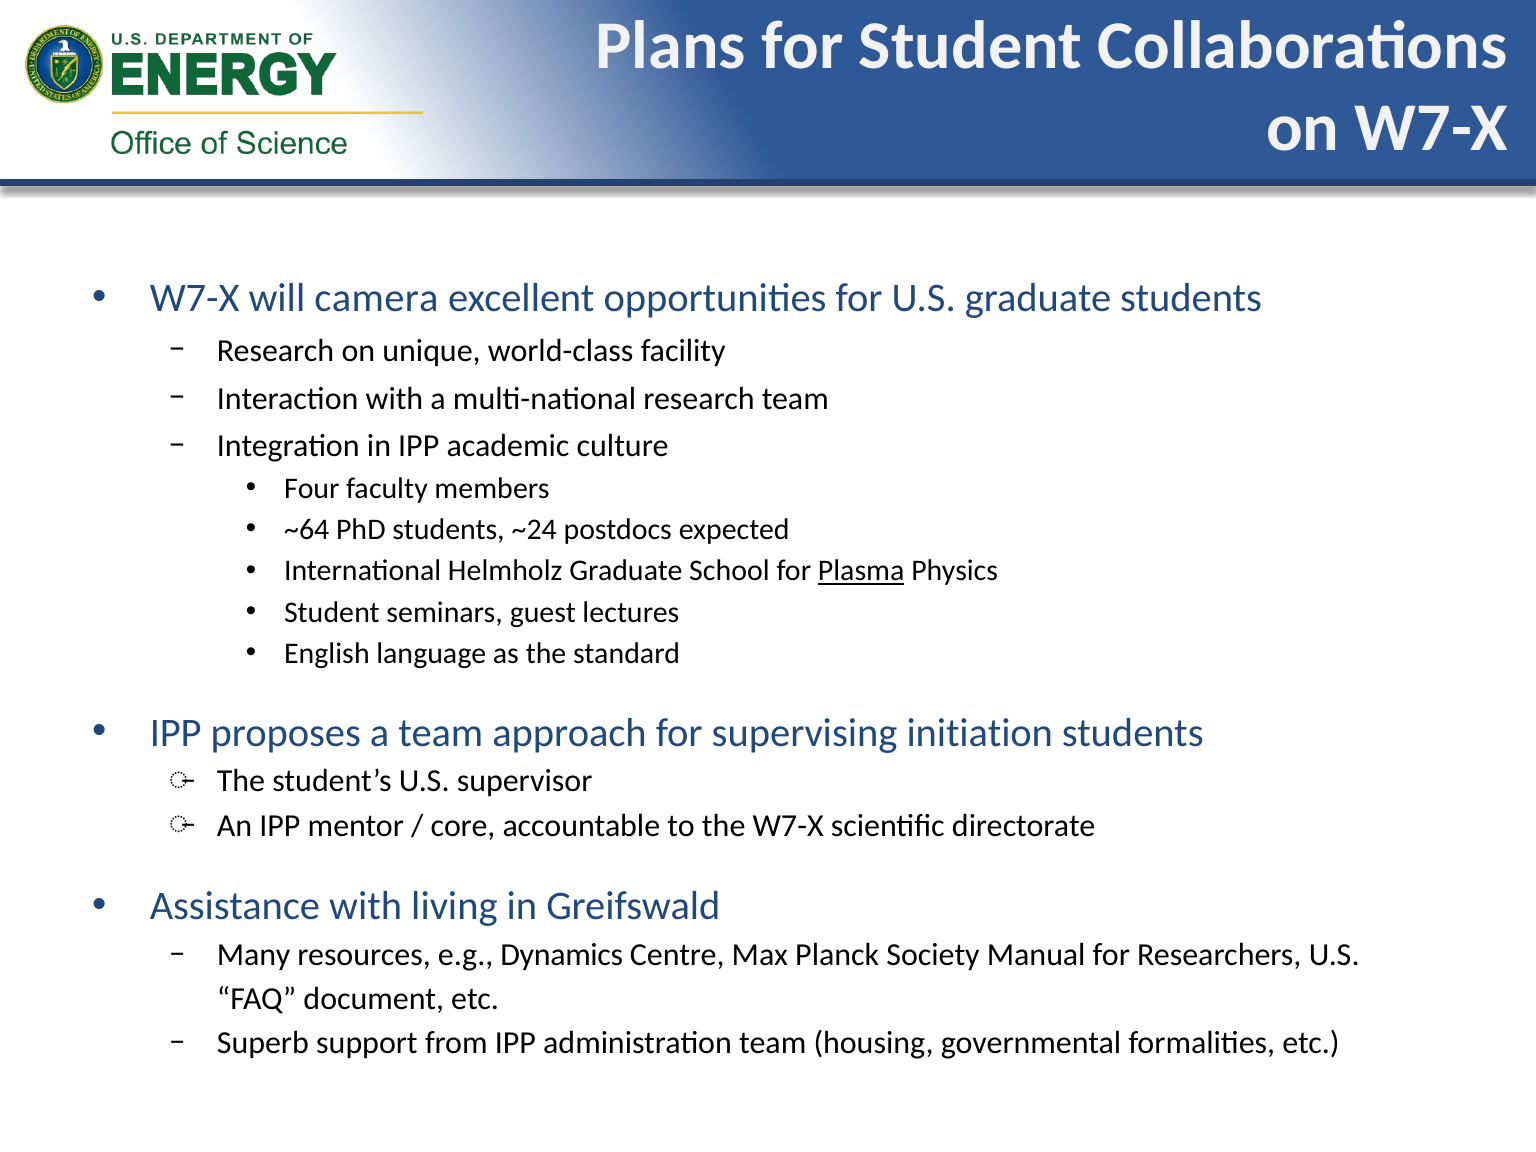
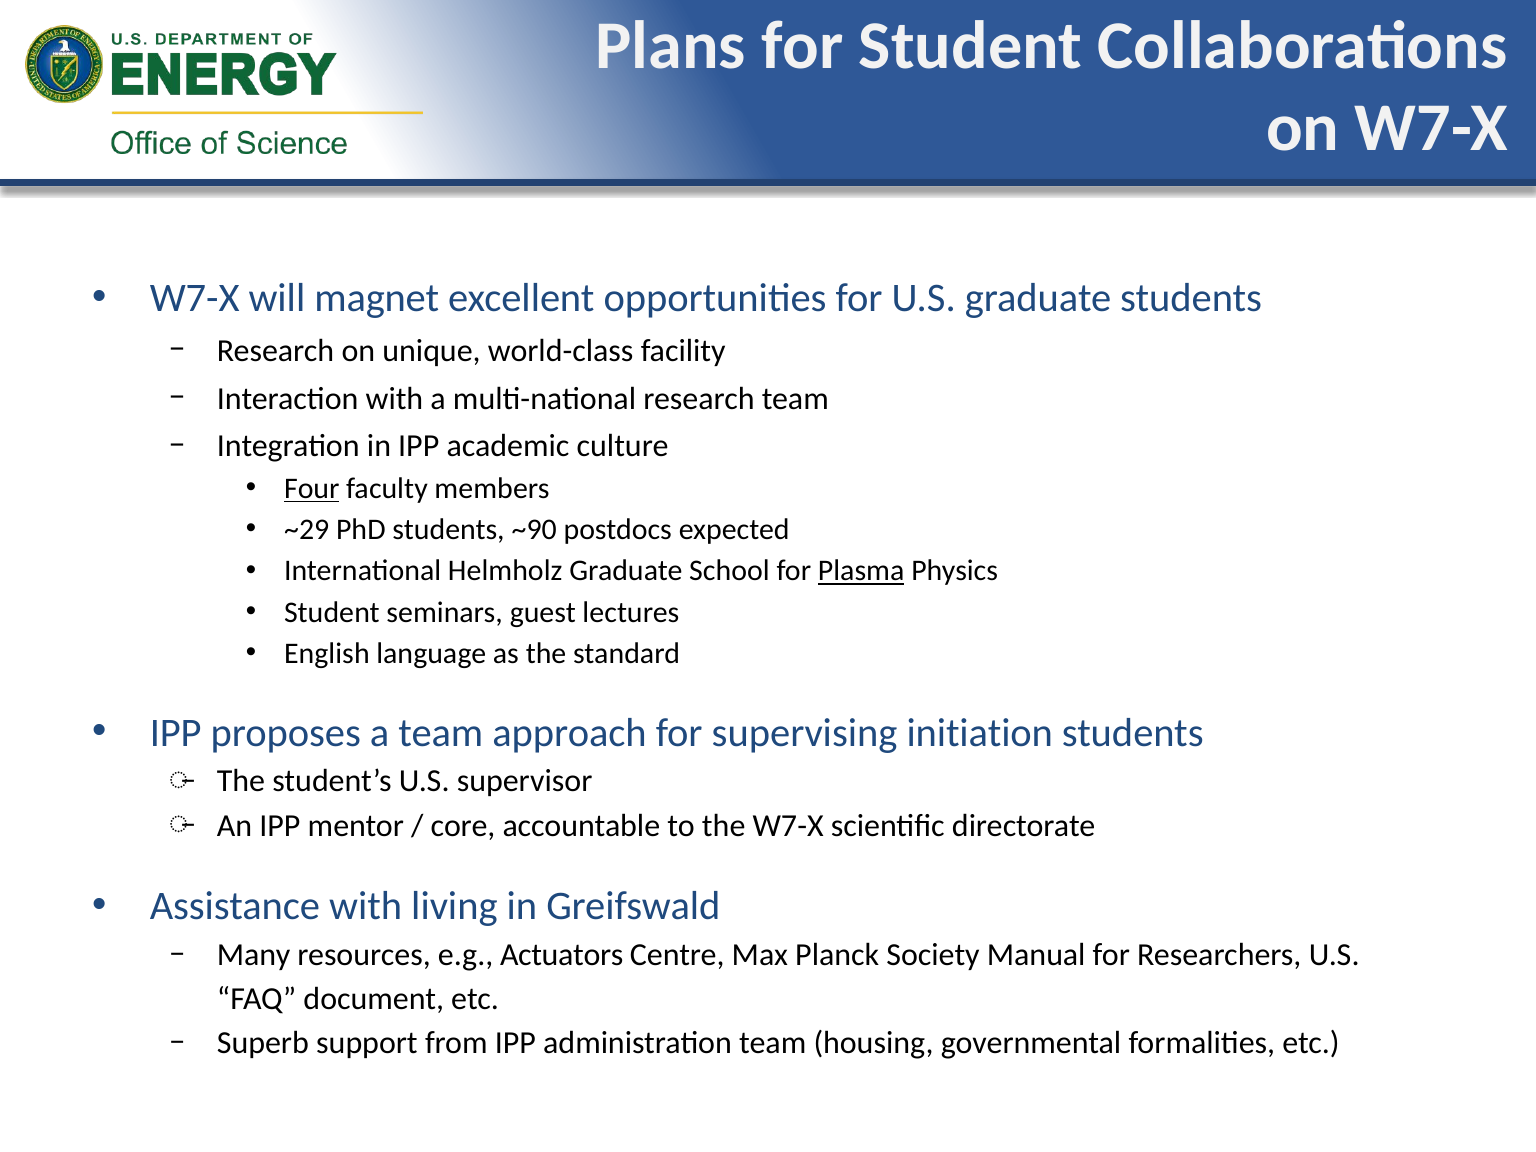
camera: camera -> magnet (377, 298)
Four underline: none -> present (312, 489)
~64: ~64 -> ~29 (307, 530)
~24: ~24 -> ~90 (534, 530)
Dynamics: Dynamics -> Actuators (562, 955)
